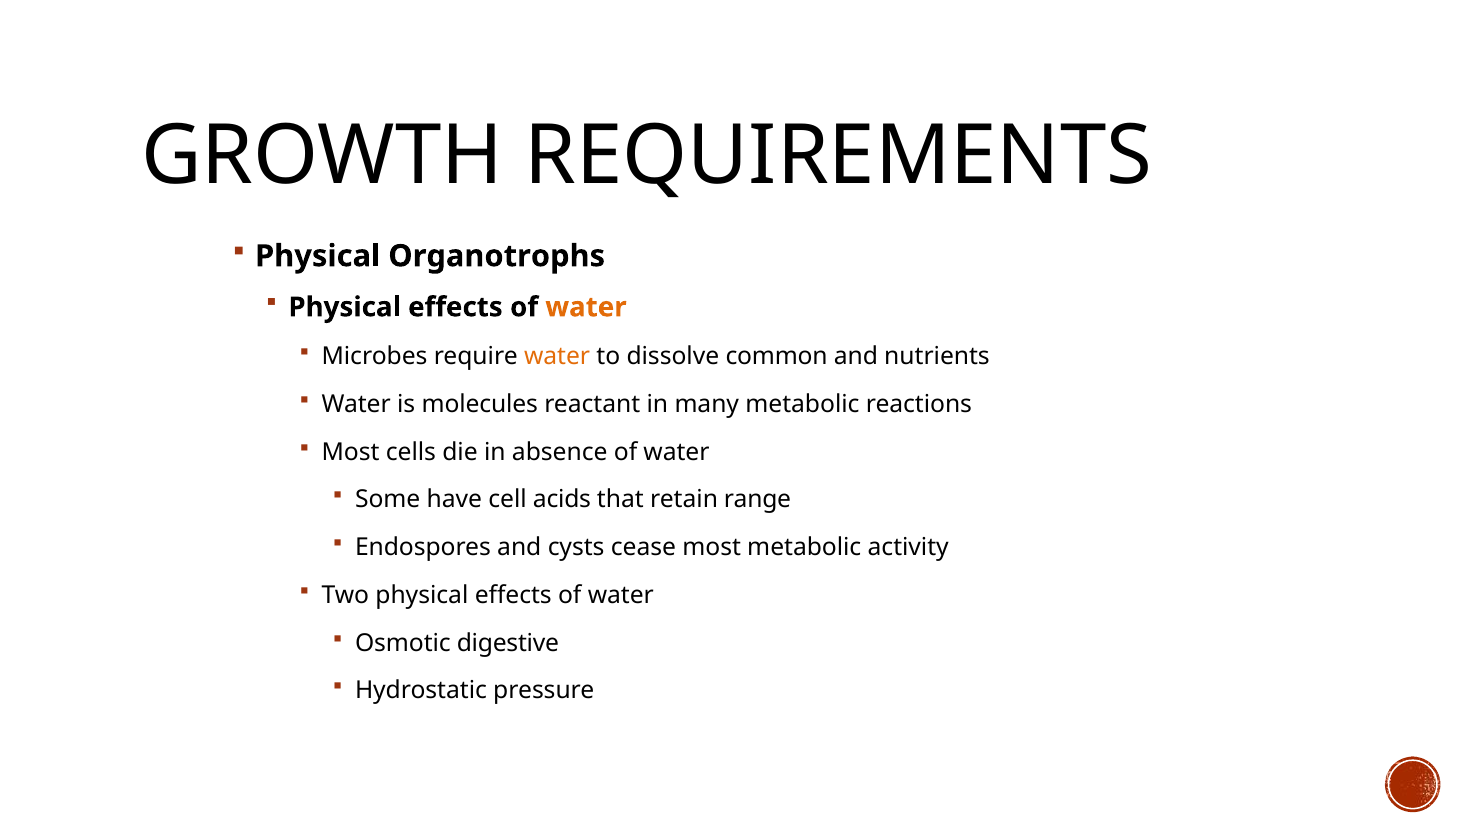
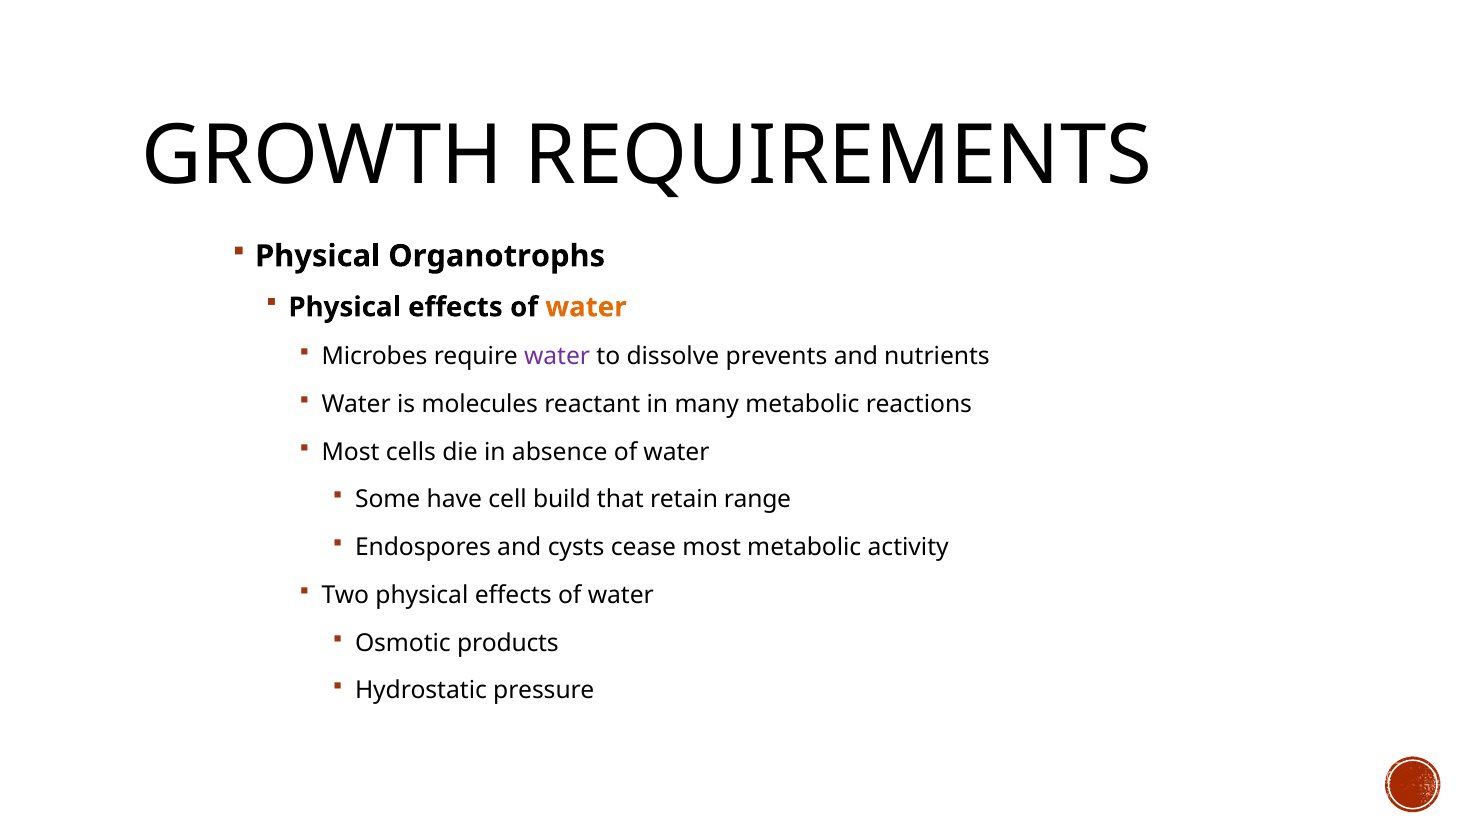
water colour: orange -> purple (557, 357)
common: common -> prevents (777, 357)
acids: acids -> build (562, 500)
digestive: digestive -> products (508, 643)
